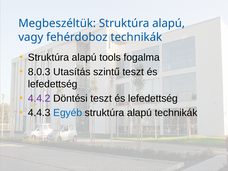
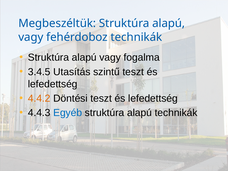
tools: tools -> vagy (110, 57)
8.0.3: 8.0.3 -> 3.4.5 (39, 72)
4.4.2 colour: purple -> orange (39, 98)
